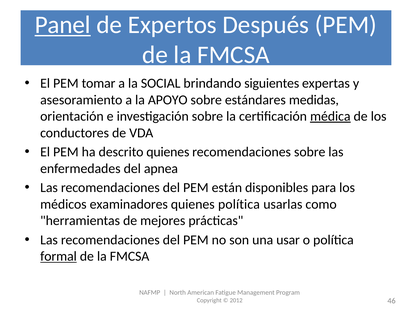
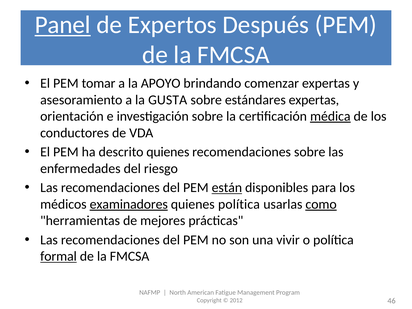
SOCIAL: SOCIAL -> APOYO (161, 83)
siguientes: siguientes -> comenzar (272, 83)
APOYO: APOYO -> GUSTA (168, 100)
estándares medidas: medidas -> expertas (314, 100)
apnea: apnea -> riesgo (161, 169)
están underline: none -> present (227, 188)
examinadores underline: none -> present (129, 204)
como underline: none -> present (321, 204)
usar: usar -> vivir (288, 240)
